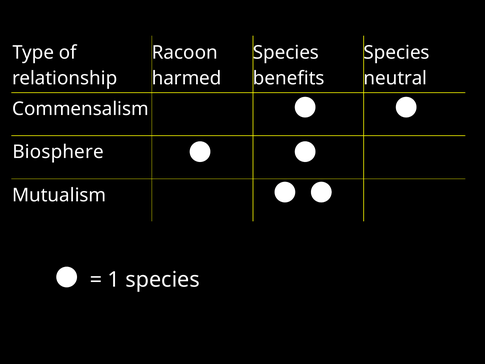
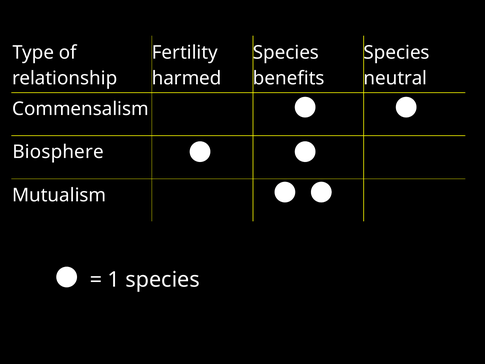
Racoon: Racoon -> Fertility (185, 53)
